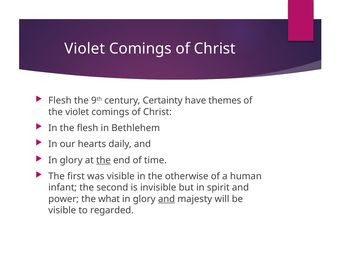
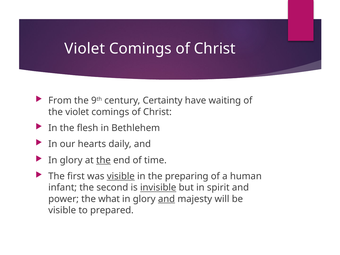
Flesh: Flesh -> From (60, 101)
themes: themes -> waiting (225, 101)
visible underline: none -> present (121, 176)
otherwise: otherwise -> preparing (187, 176)
invisible underline: none -> present (158, 188)
regarded: regarded -> prepared (112, 210)
